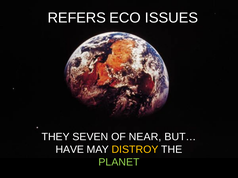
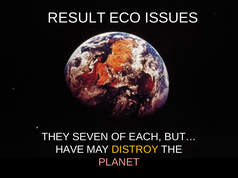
REFERS: REFERS -> RESULT (77, 18)
NEAR: NEAR -> EACH (145, 137)
PLANET colour: light green -> pink (119, 163)
